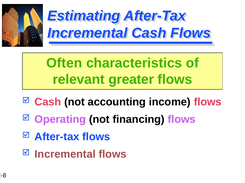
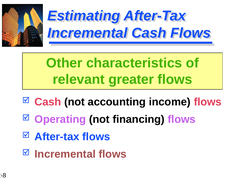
Often: Often -> Other (64, 63)
